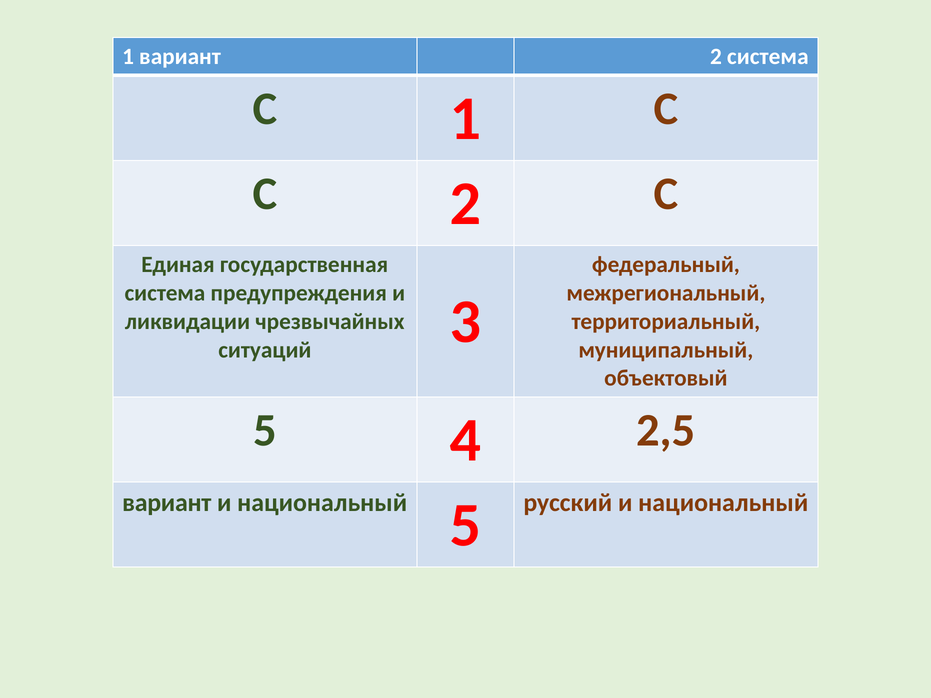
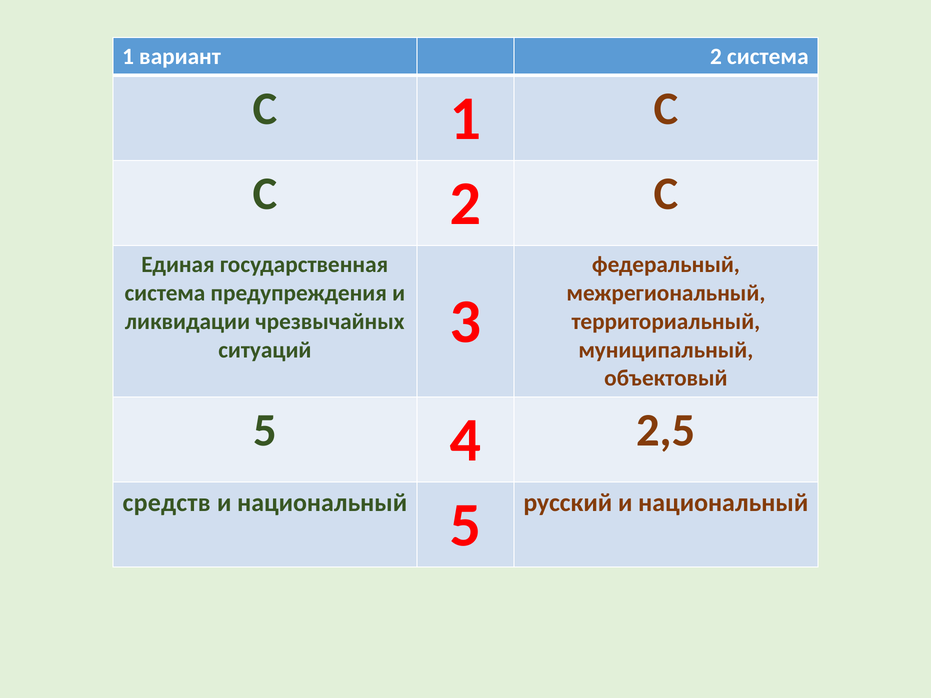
вариант: вариант -> средств (167, 503)
